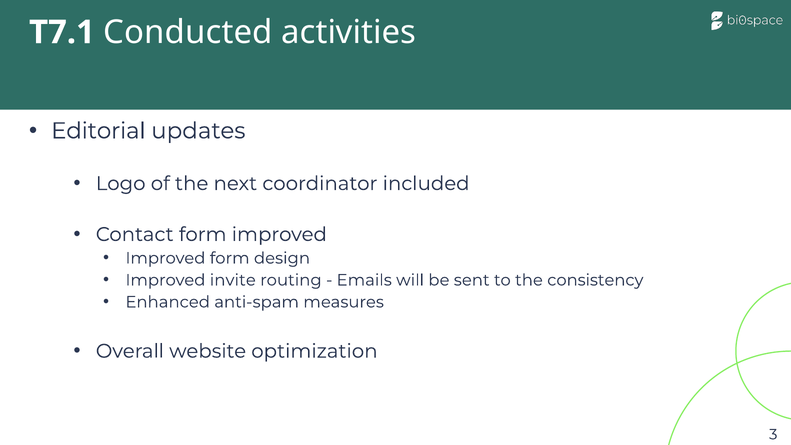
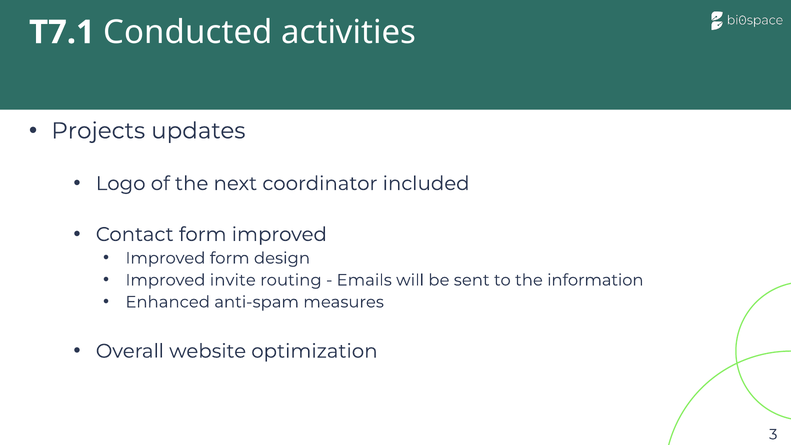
Editorial: Editorial -> Projects (98, 131)
consistency: consistency -> information (595, 280)
